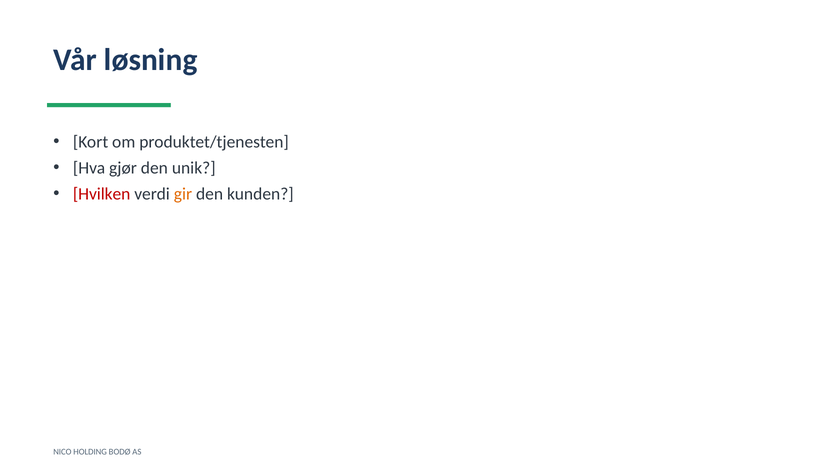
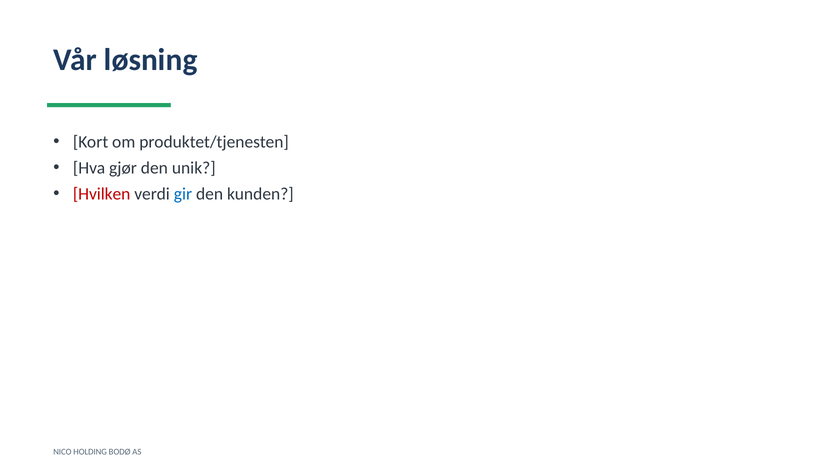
gir colour: orange -> blue (183, 194)
